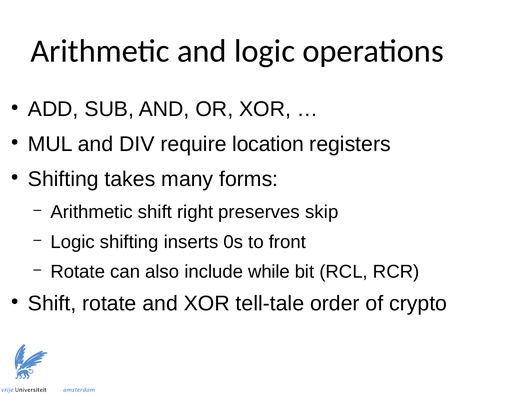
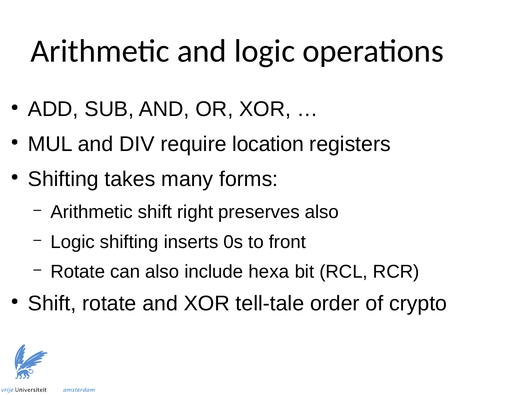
preserves skip: skip -> also (322, 212)
while: while -> hexa (269, 272)
